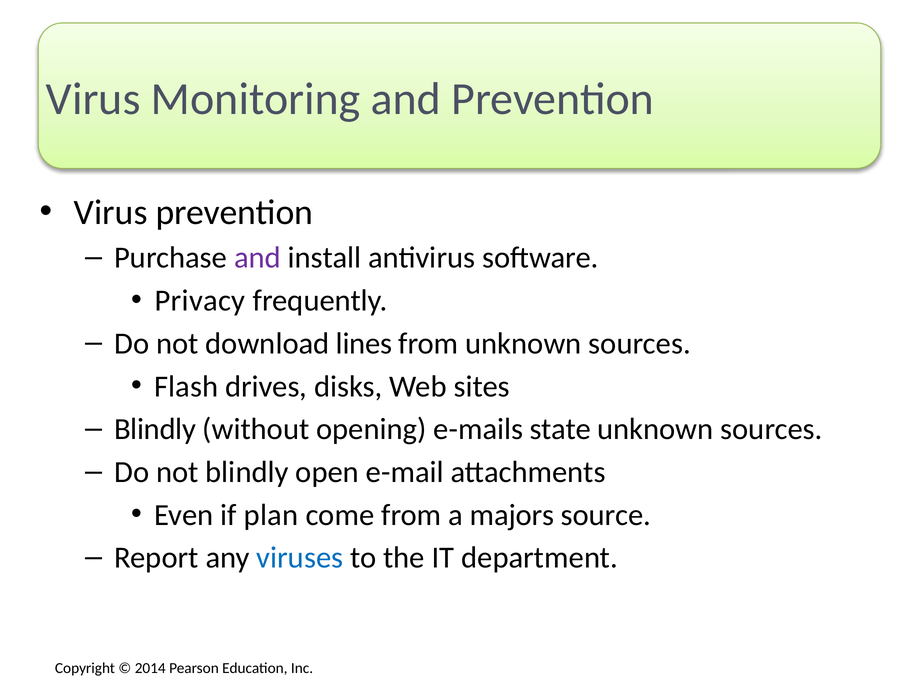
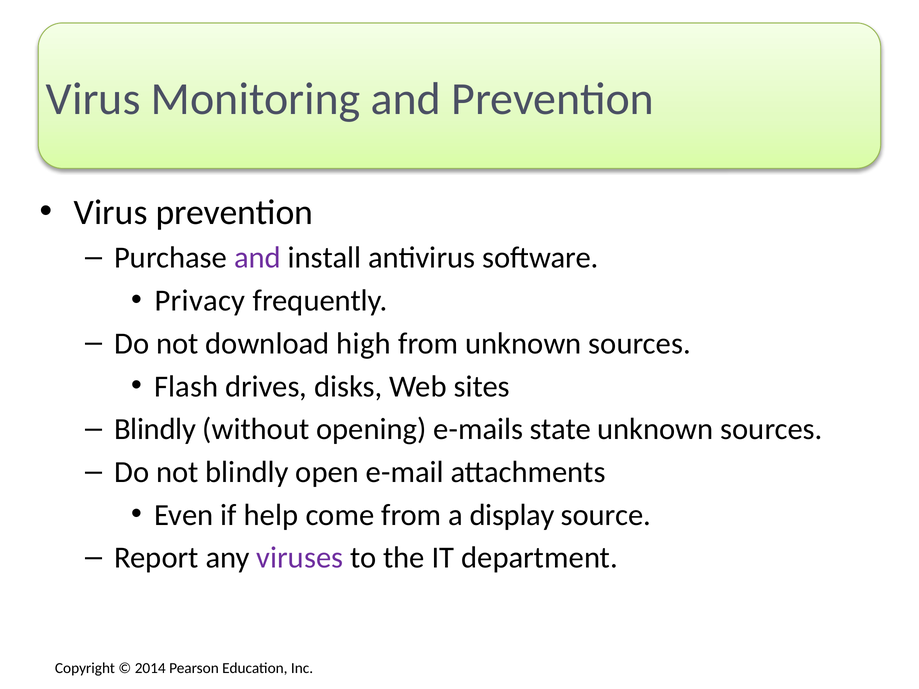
lines: lines -> high (364, 344)
plan: plan -> help (271, 515)
majors: majors -> display (512, 515)
viruses colour: blue -> purple (300, 558)
